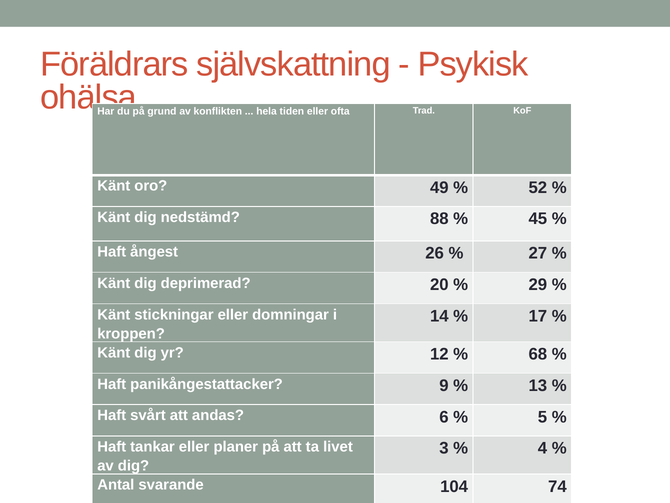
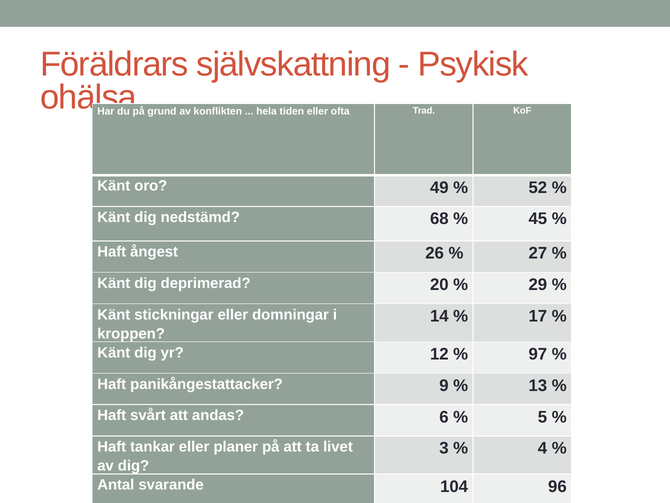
88: 88 -> 68 (439, 219)
68: 68 -> 97 (538, 354)
74: 74 -> 96 (557, 486)
